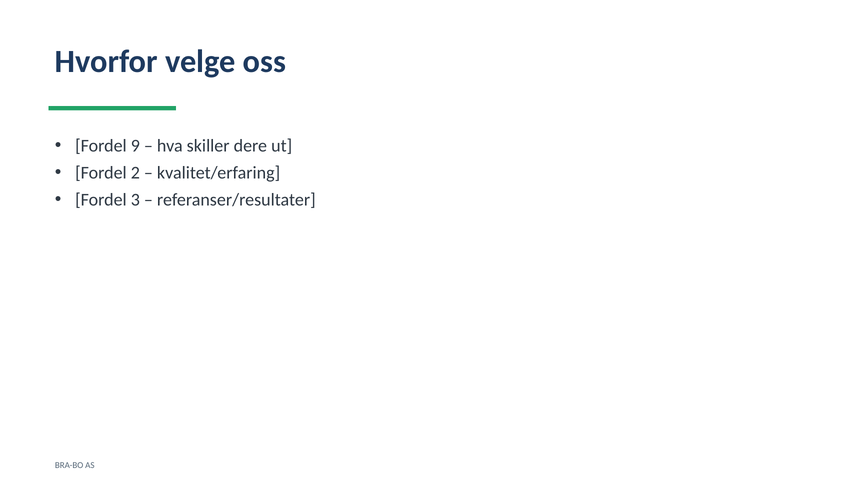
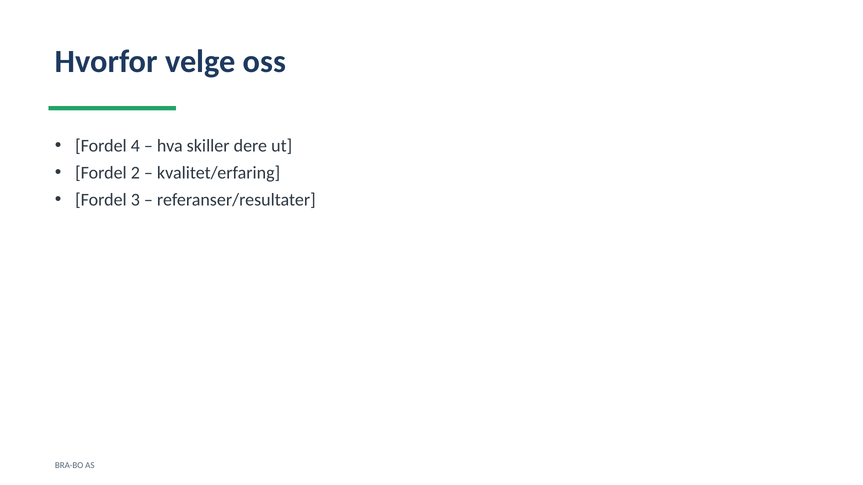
9: 9 -> 4 (135, 146)
